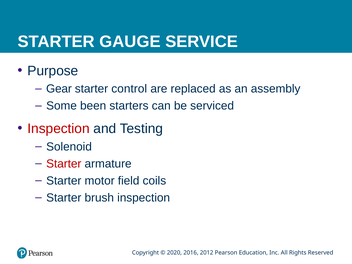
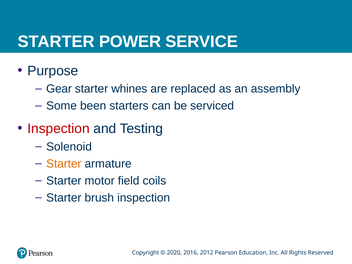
GAUGE: GAUGE -> POWER (130, 42)
control: control -> whines (129, 89)
Starter colour: red -> orange (64, 164)
